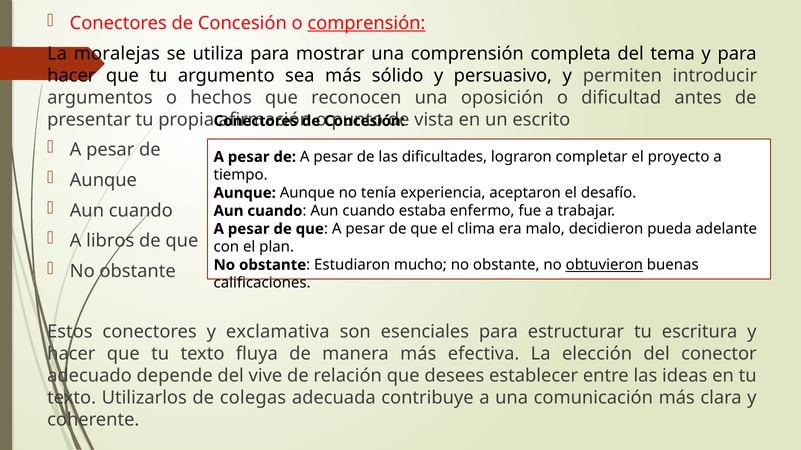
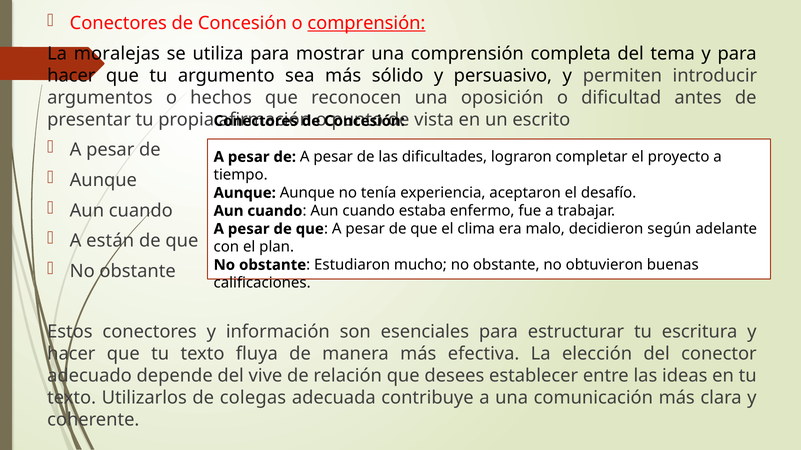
pueda: pueda -> según (669, 229)
libros: libros -> están (110, 241)
obtuvieron underline: present -> none (604, 265)
exclamativa: exclamativa -> información (278, 332)
